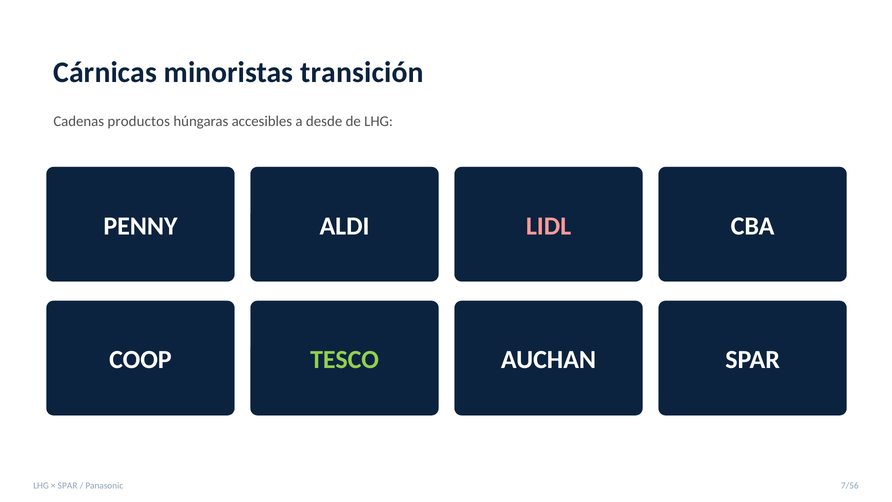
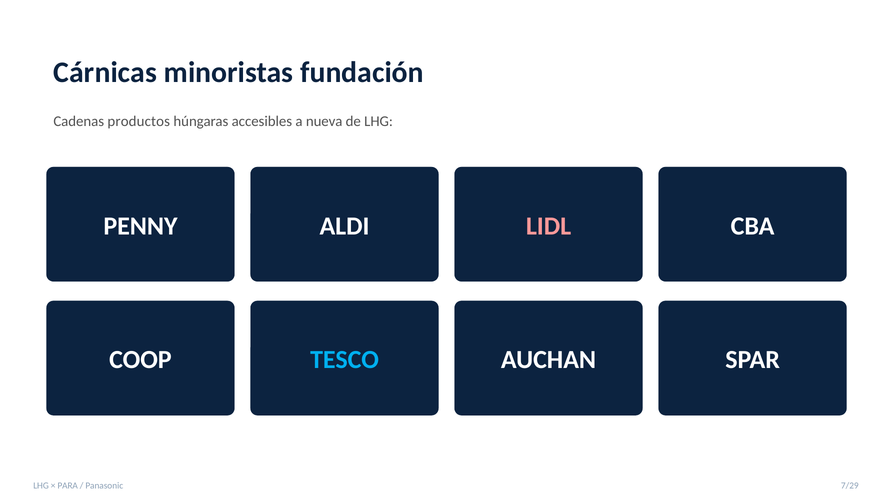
transición: transición -> fundación (362, 72)
desde: desde -> nueva (324, 121)
TESCO colour: light green -> light blue (345, 360)
SPAR: SPAR -> PARA (68, 486)
7/56: 7/56 -> 7/29 (850, 486)
